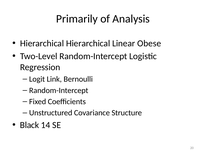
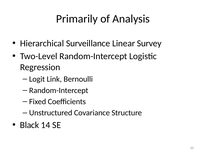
Hierarchical Hierarchical: Hierarchical -> Surveillance (88, 43)
Obese: Obese -> Survey (149, 43)
